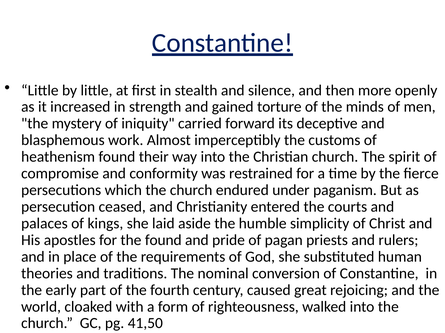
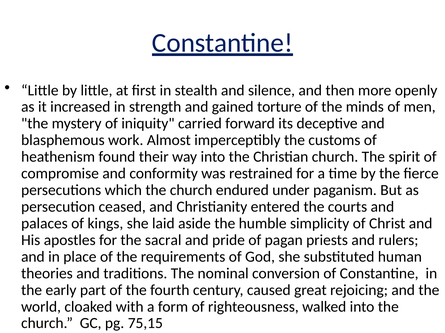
the found: found -> sacral (163, 241)
41,50: 41,50 -> 75,15 (145, 324)
